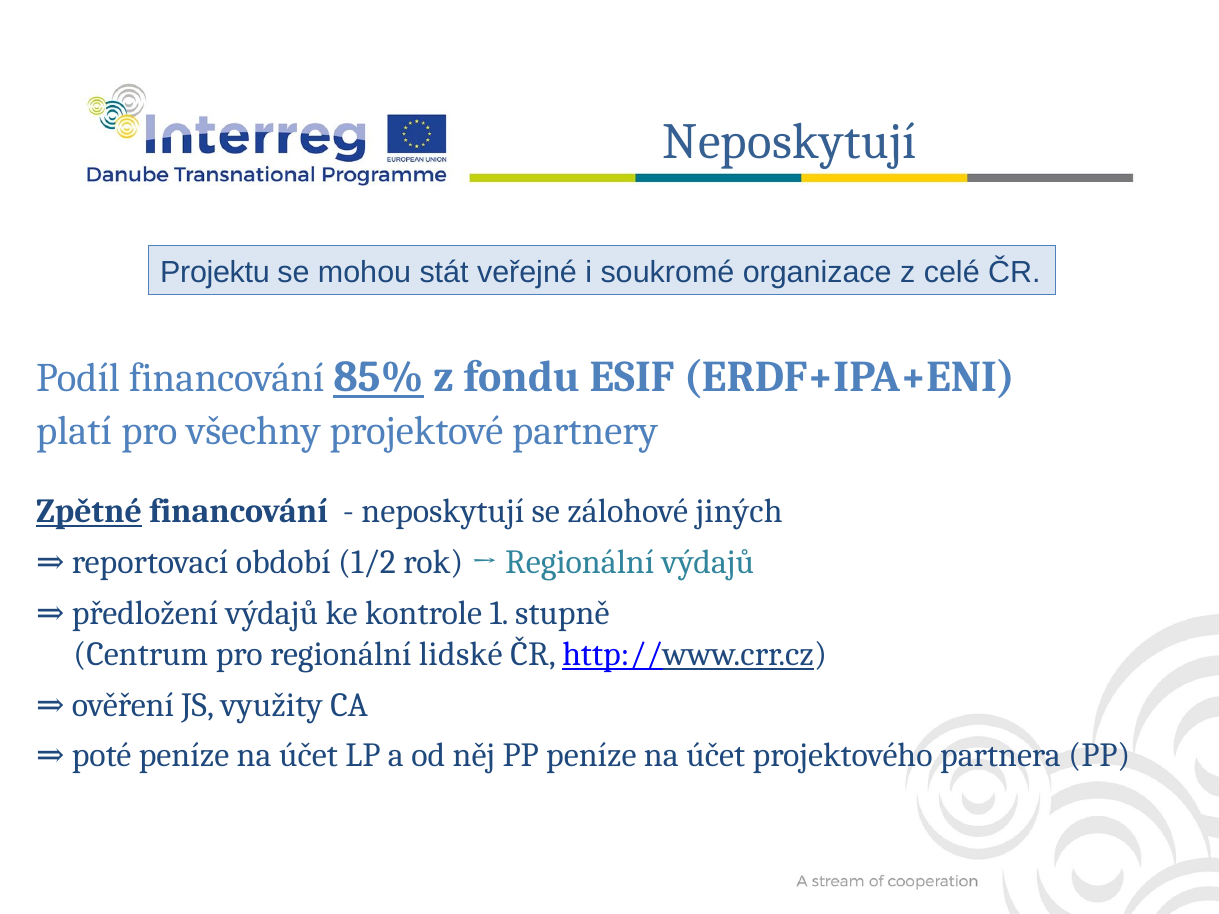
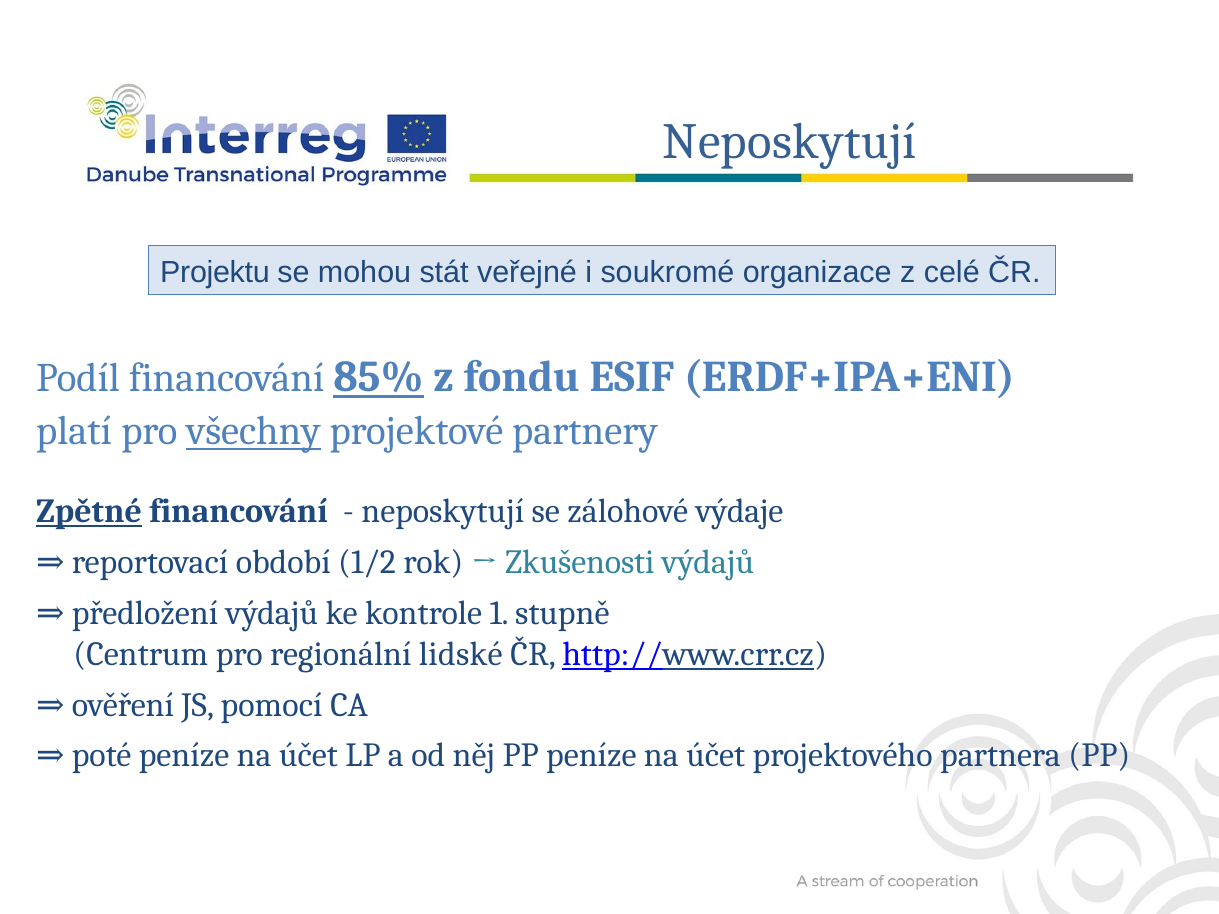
všechny underline: none -> present (254, 432)
jiných: jiných -> výdaje (739, 512)
Regionální: Regionální -> Zkušenosti (580, 563)
využity: využity -> pomocí (272, 705)
